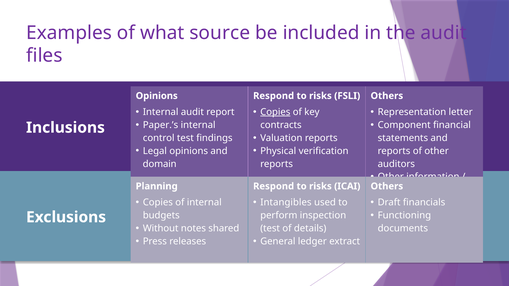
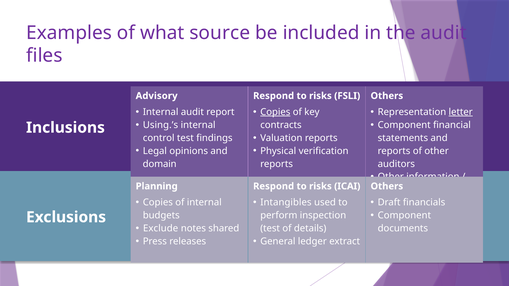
Opinions: Opinions -> Advisory (157, 96)
letter underline: none -> present (461, 112)
Paper.’s: Paper.’s -> Using.’s (160, 125)
Functioning: Functioning -> Component (404, 216)
Without: Without -> Exclude (161, 229)
